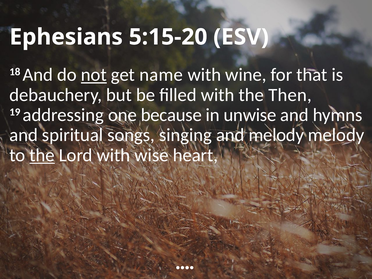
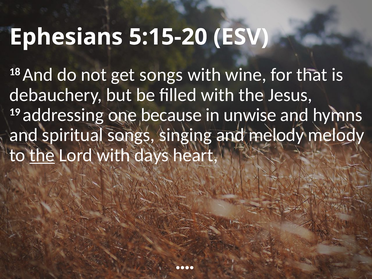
not underline: present -> none (94, 75)
get name: name -> songs (161, 75)
Then: Then -> Jesus (290, 95)
wise: wise -> days (152, 155)
